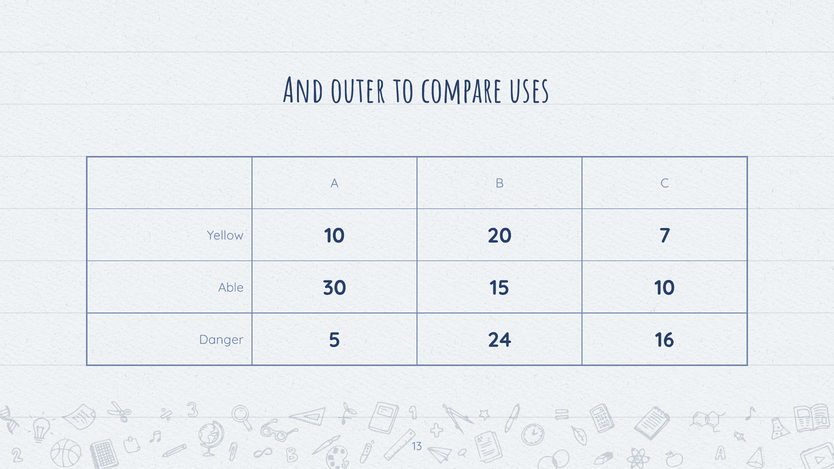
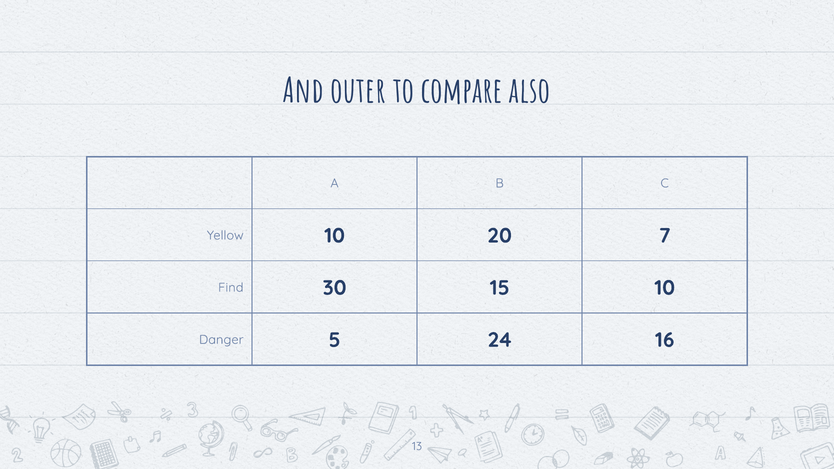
uses: uses -> also (530, 92)
Able: Able -> Find (231, 288)
